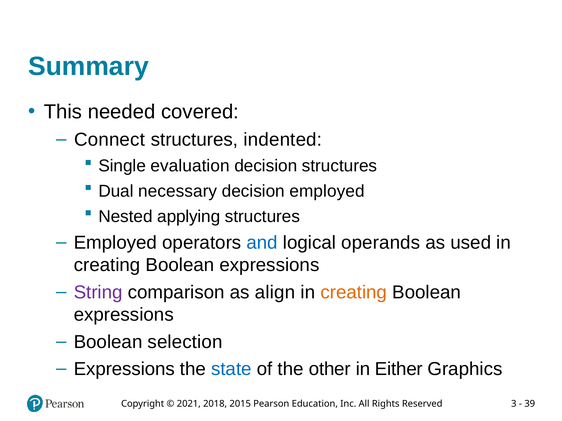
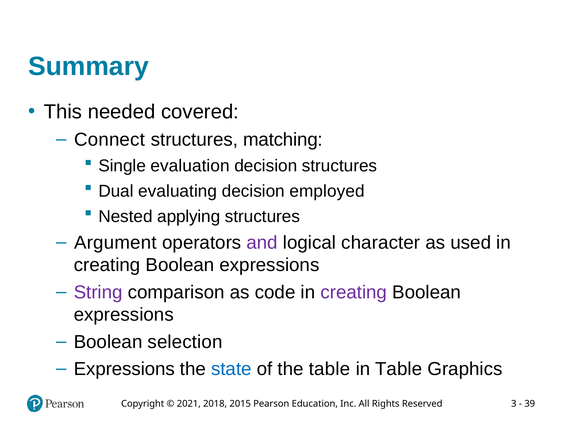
indented: indented -> matching (283, 140)
necessary: necessary -> evaluating (178, 191)
Employed: Employed -> Argument (115, 243)
and colour: blue -> purple (262, 243)
operands: operands -> character (381, 243)
align: align -> code (275, 293)
creating colour: orange -> purple (354, 293)
the other: other -> table (330, 369)
in Either: Either -> Table (399, 369)
